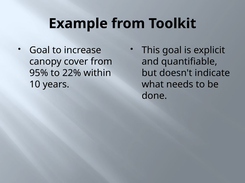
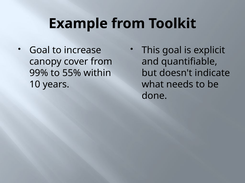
95%: 95% -> 99% (39, 73)
22%: 22% -> 55% (72, 73)
